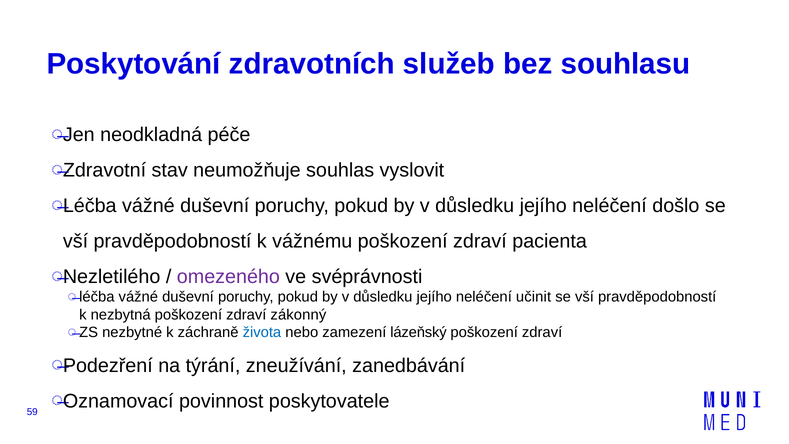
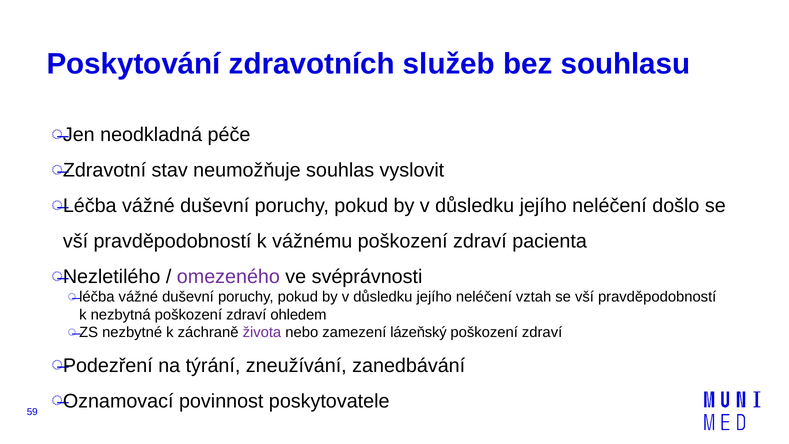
učinit: učinit -> vztah (534, 297)
zákonný: zákonný -> ohledem (299, 315)
života colour: blue -> purple (262, 332)
